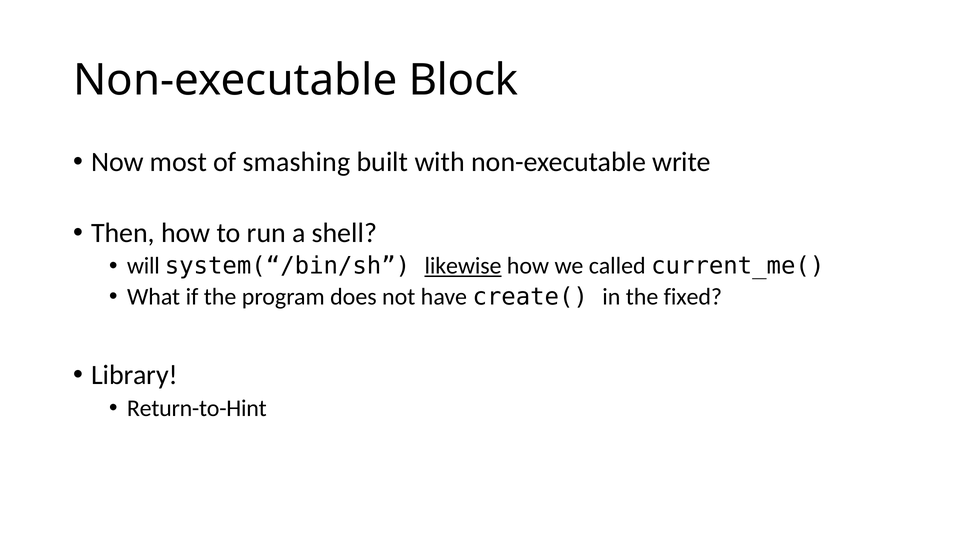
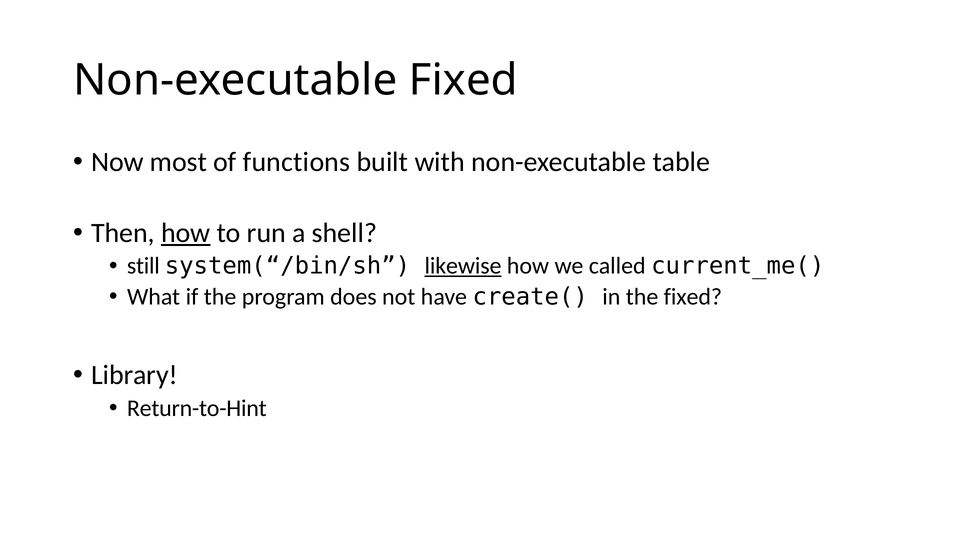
Non-executable Block: Block -> Fixed (463, 81)
smashing: smashing -> functions (297, 162)
write: write -> table (681, 162)
how underline: none -> present (186, 233)
will: will -> still (143, 266)
